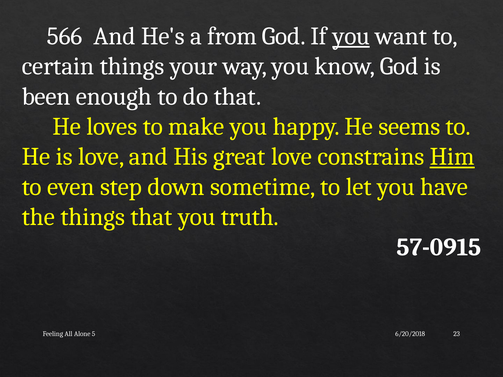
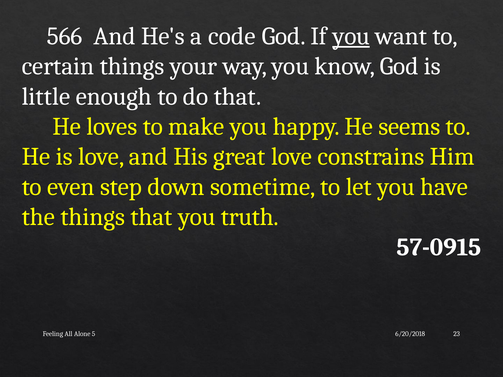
from: from -> code (232, 36)
been: been -> little (46, 96)
Him underline: present -> none (452, 157)
